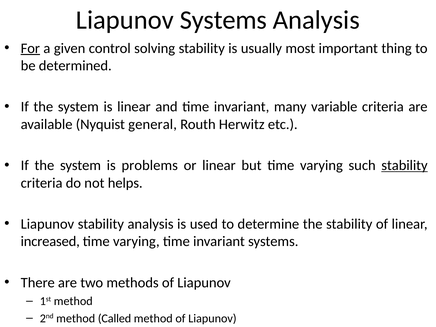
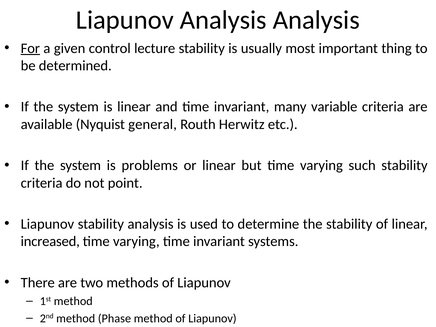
Liapunov Systems: Systems -> Analysis (223, 20)
solving: solving -> lecture (155, 48)
stability underline: present -> none (404, 165)
helps: helps -> point (125, 183)
Called: Called -> Phase (114, 318)
